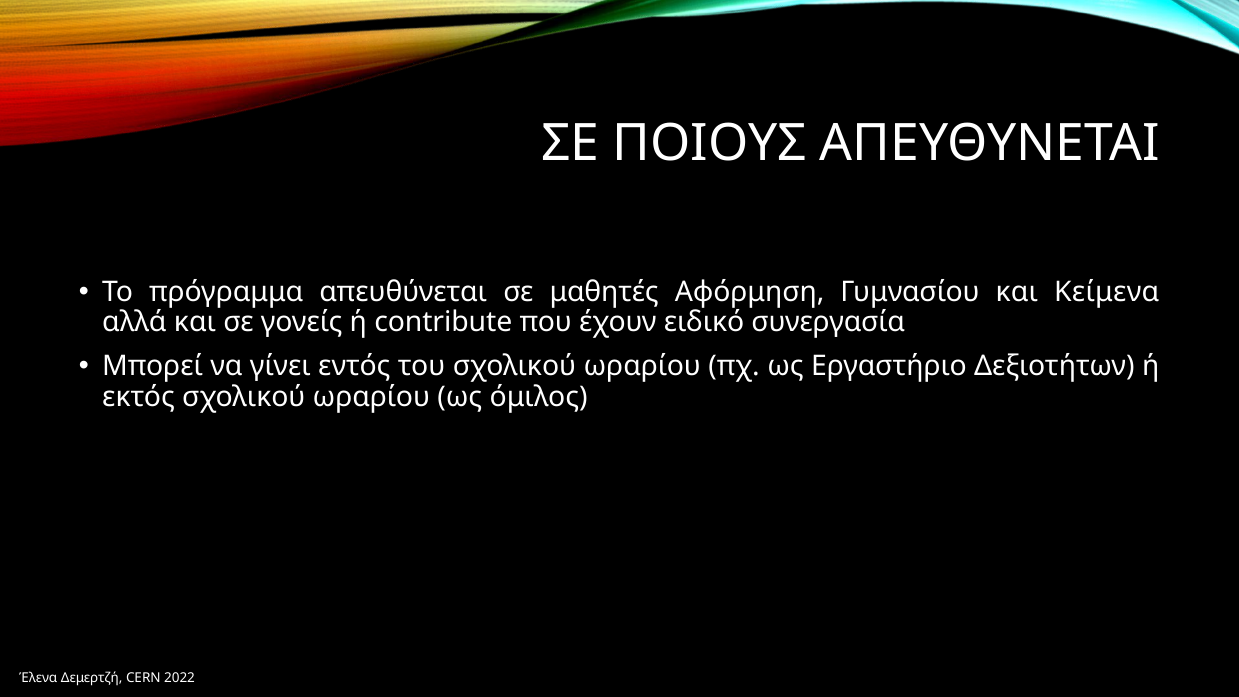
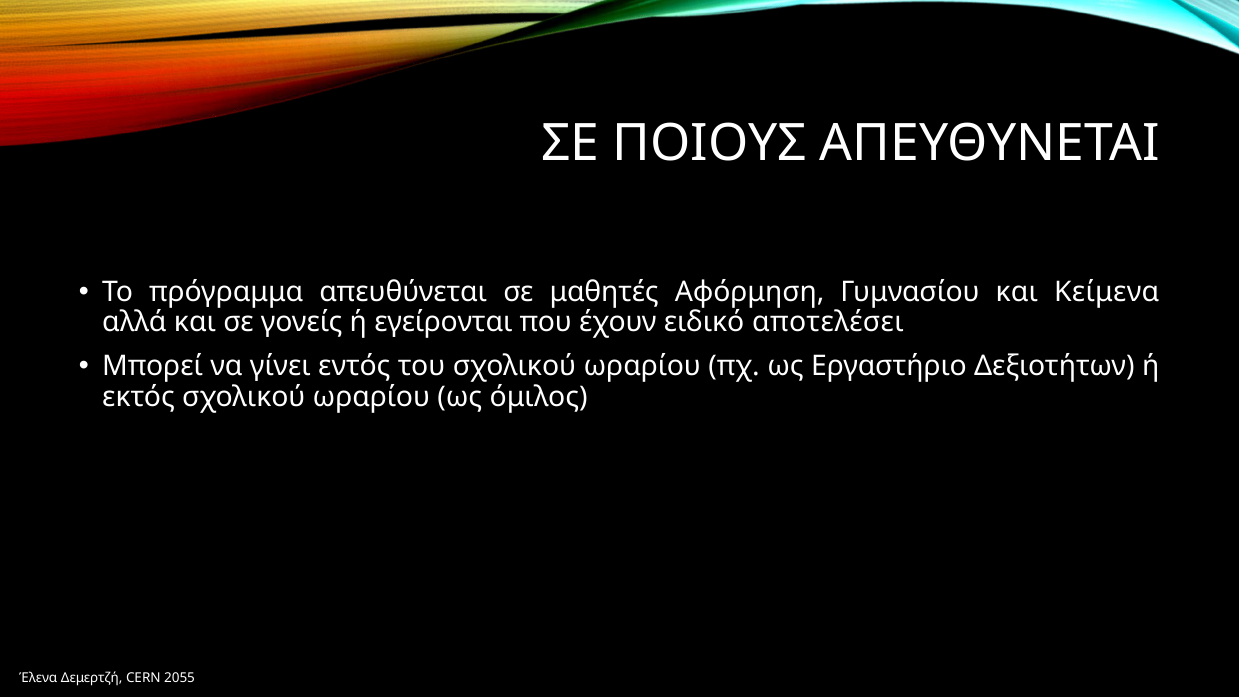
contribute: contribute -> εγείρονται (443, 323)
συνεργασία: συνεργασία -> αποτελέσει (828, 323)
2022: 2022 -> 2055 (180, 678)
